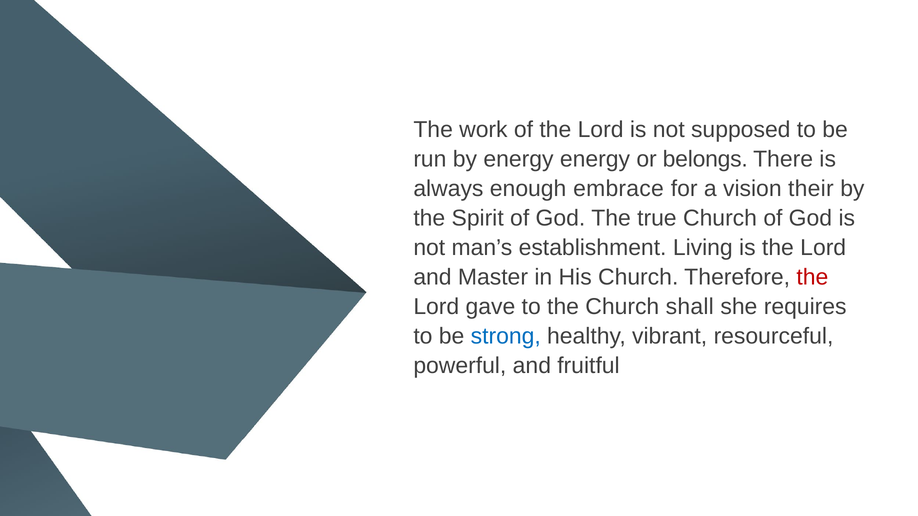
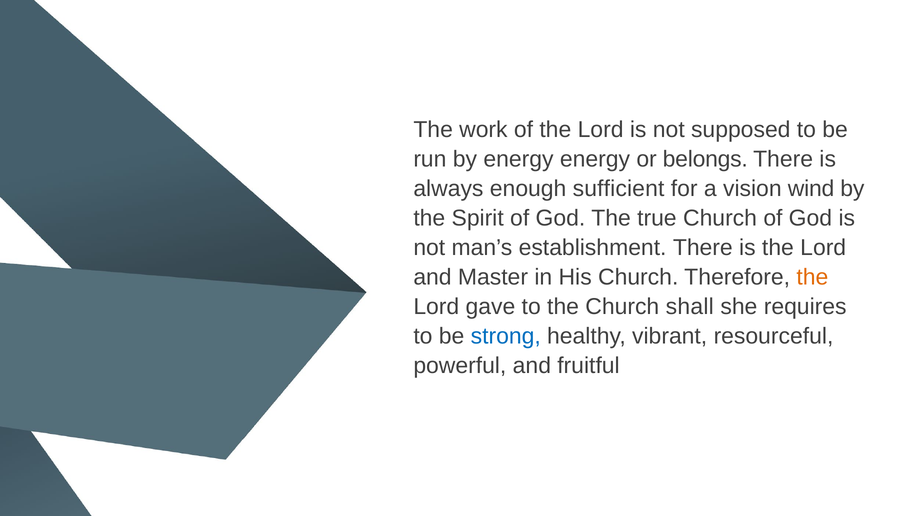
embrace: embrace -> sufficient (619, 189)
their: their -> wind (811, 189)
establishment Living: Living -> There (703, 248)
the colour: red -> orange (812, 277)
